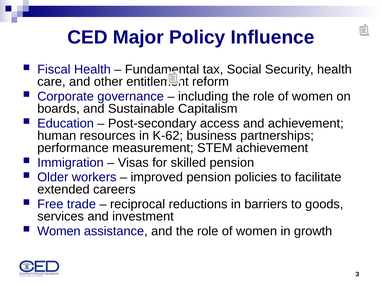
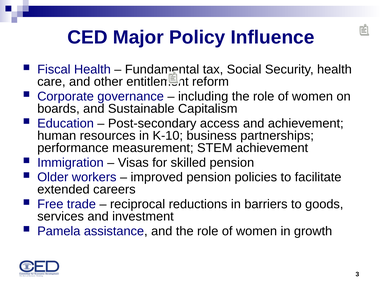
K-62: K-62 -> K-10 (168, 136)
Women: Women -> Pamela (59, 232)
